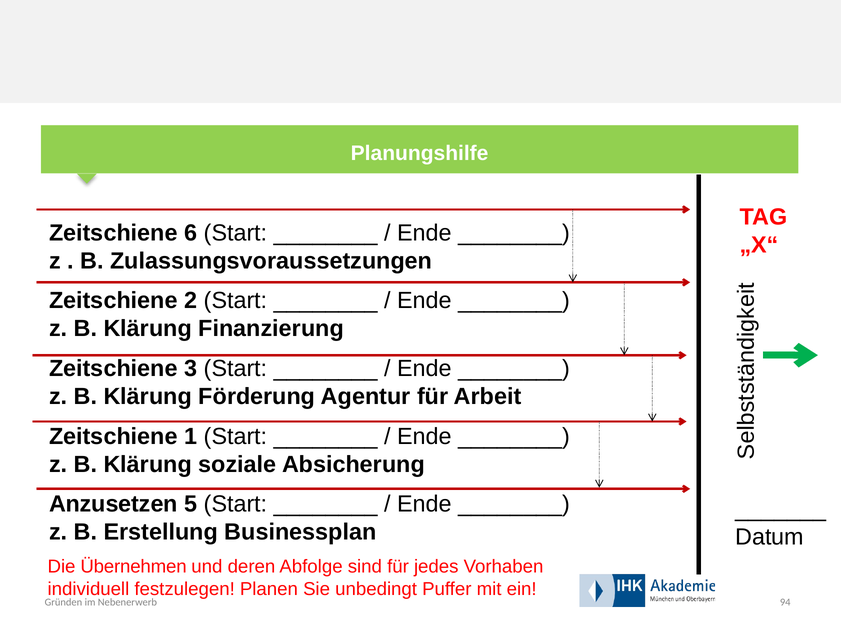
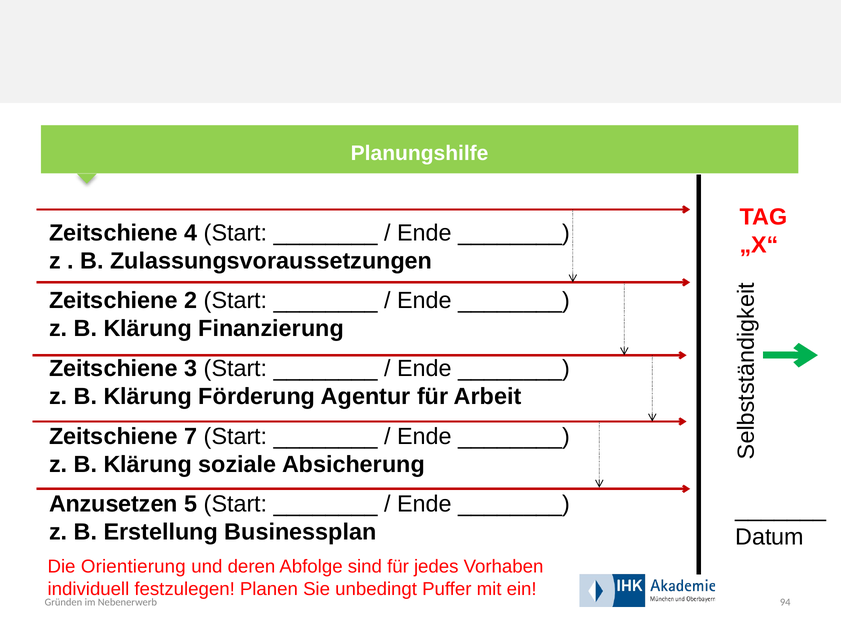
6: 6 -> 4 (191, 233)
1: 1 -> 7 (191, 436)
Übernehmen: Übernehmen -> Orientierung (133, 566)
